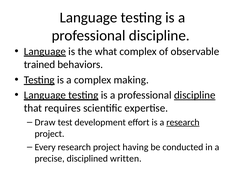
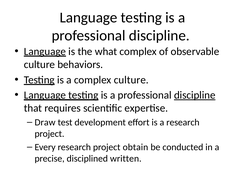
trained: trained -> culture (39, 64)
complex making: making -> culture (131, 80)
research underline: present -> none (183, 122)
having: having -> obtain (135, 147)
